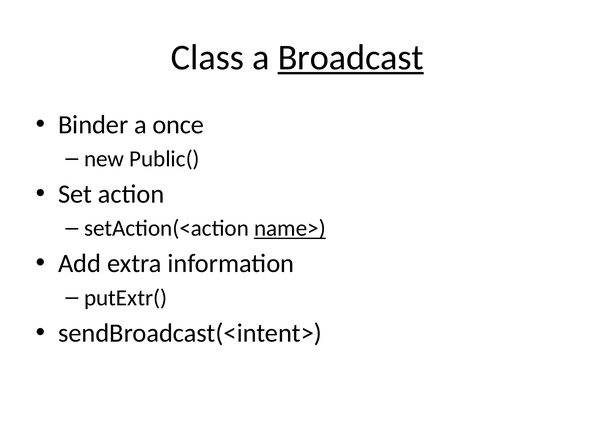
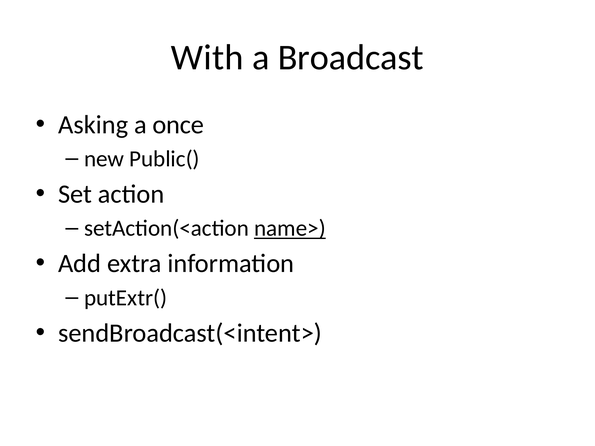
Class: Class -> With (207, 58)
Broadcast underline: present -> none (351, 58)
Binder: Binder -> Asking (93, 125)
